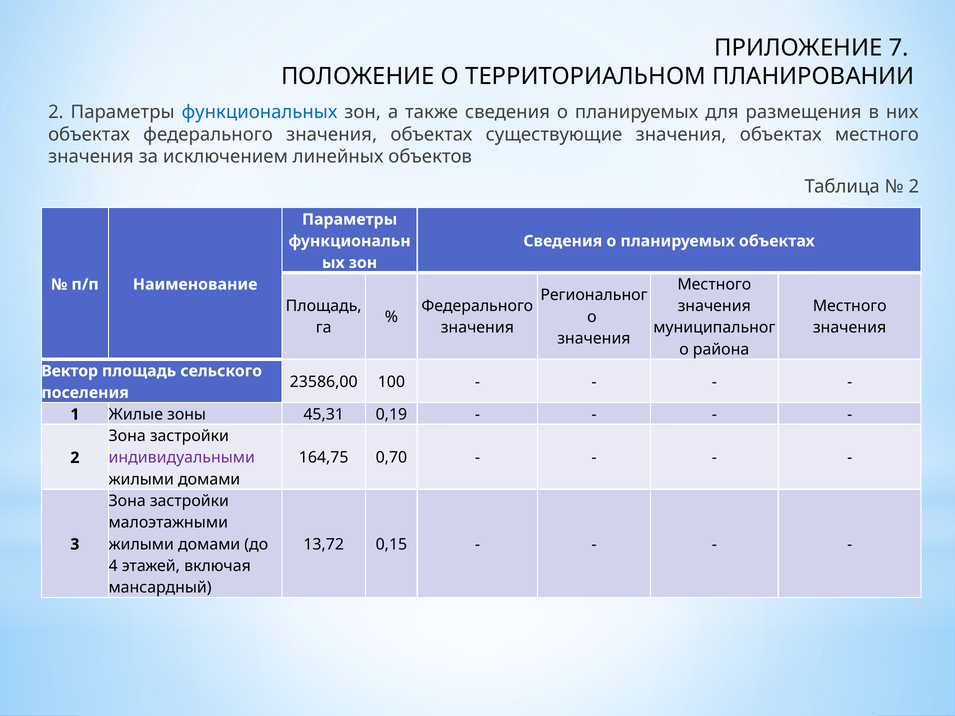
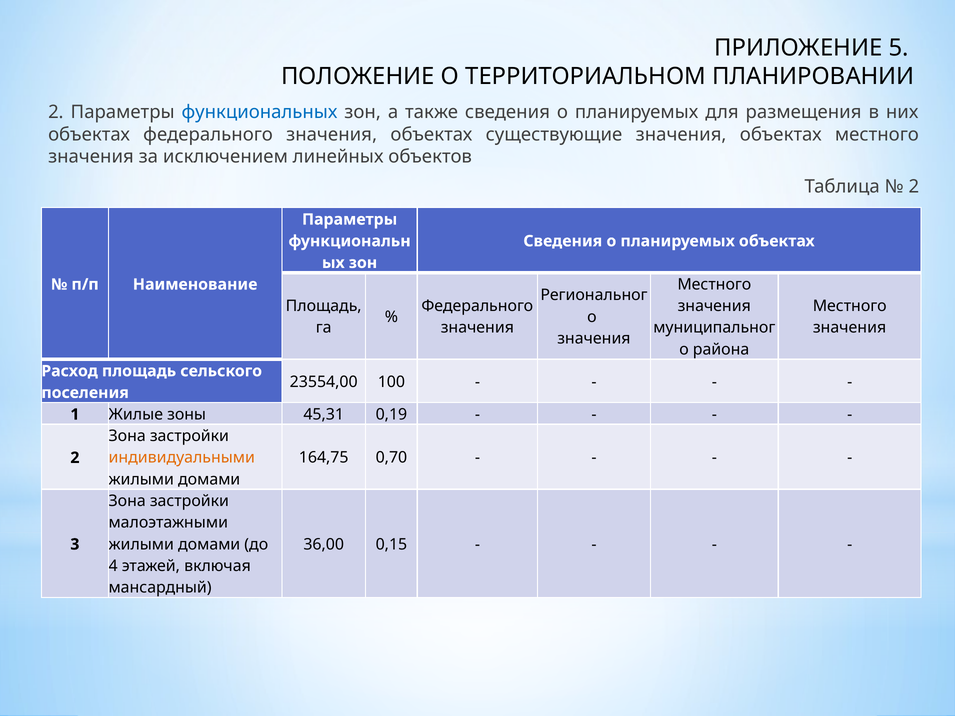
7: 7 -> 5 (899, 48)
Вектор: Вектор -> Расход (70, 371)
23586,00: 23586,00 -> 23554,00 (324, 382)
индивидуальными colour: purple -> orange (182, 458)
13,72: 13,72 -> 36,00 (324, 545)
